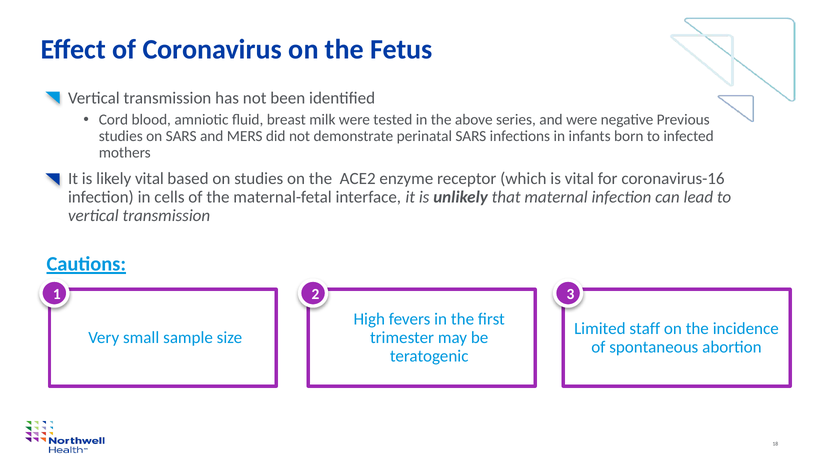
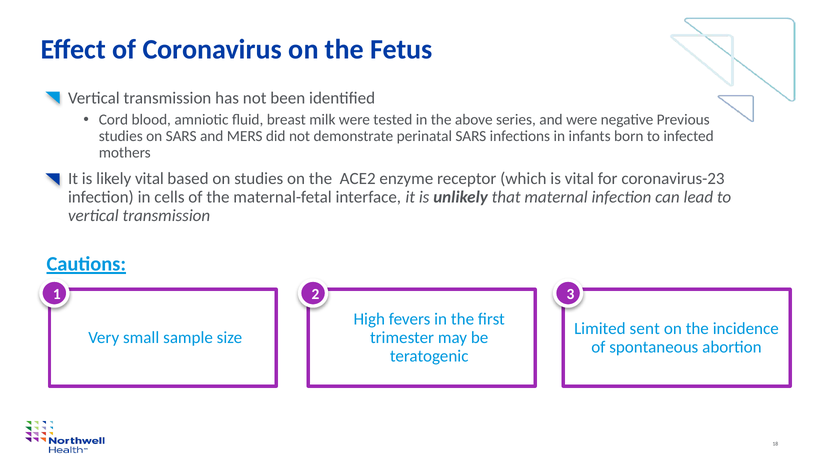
coronavirus-16: coronavirus-16 -> coronavirus-23 (673, 179)
staff: staff -> sent (645, 328)
